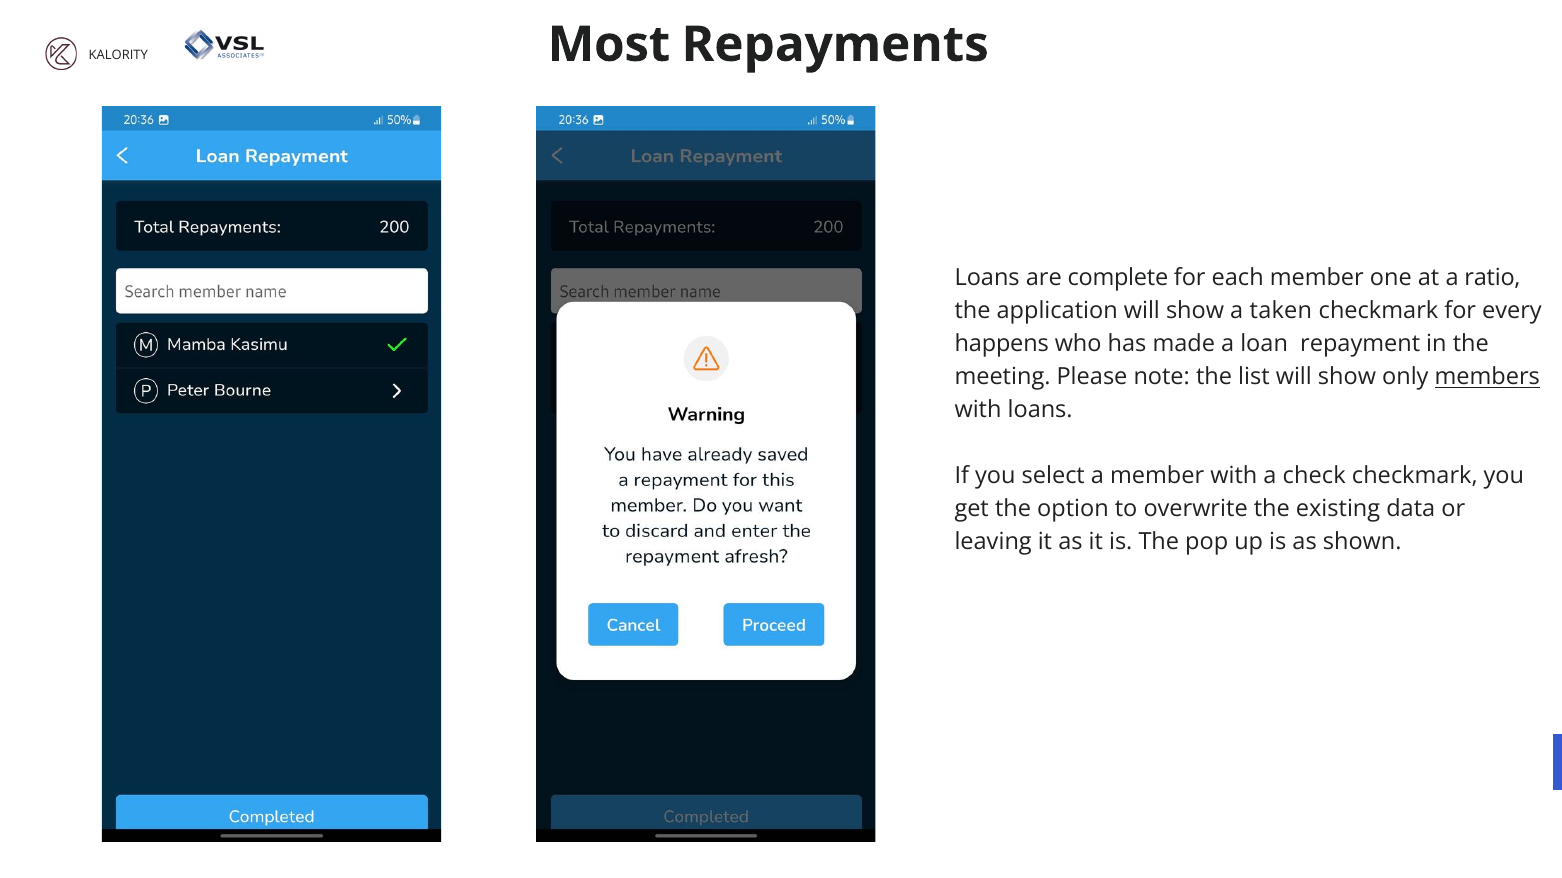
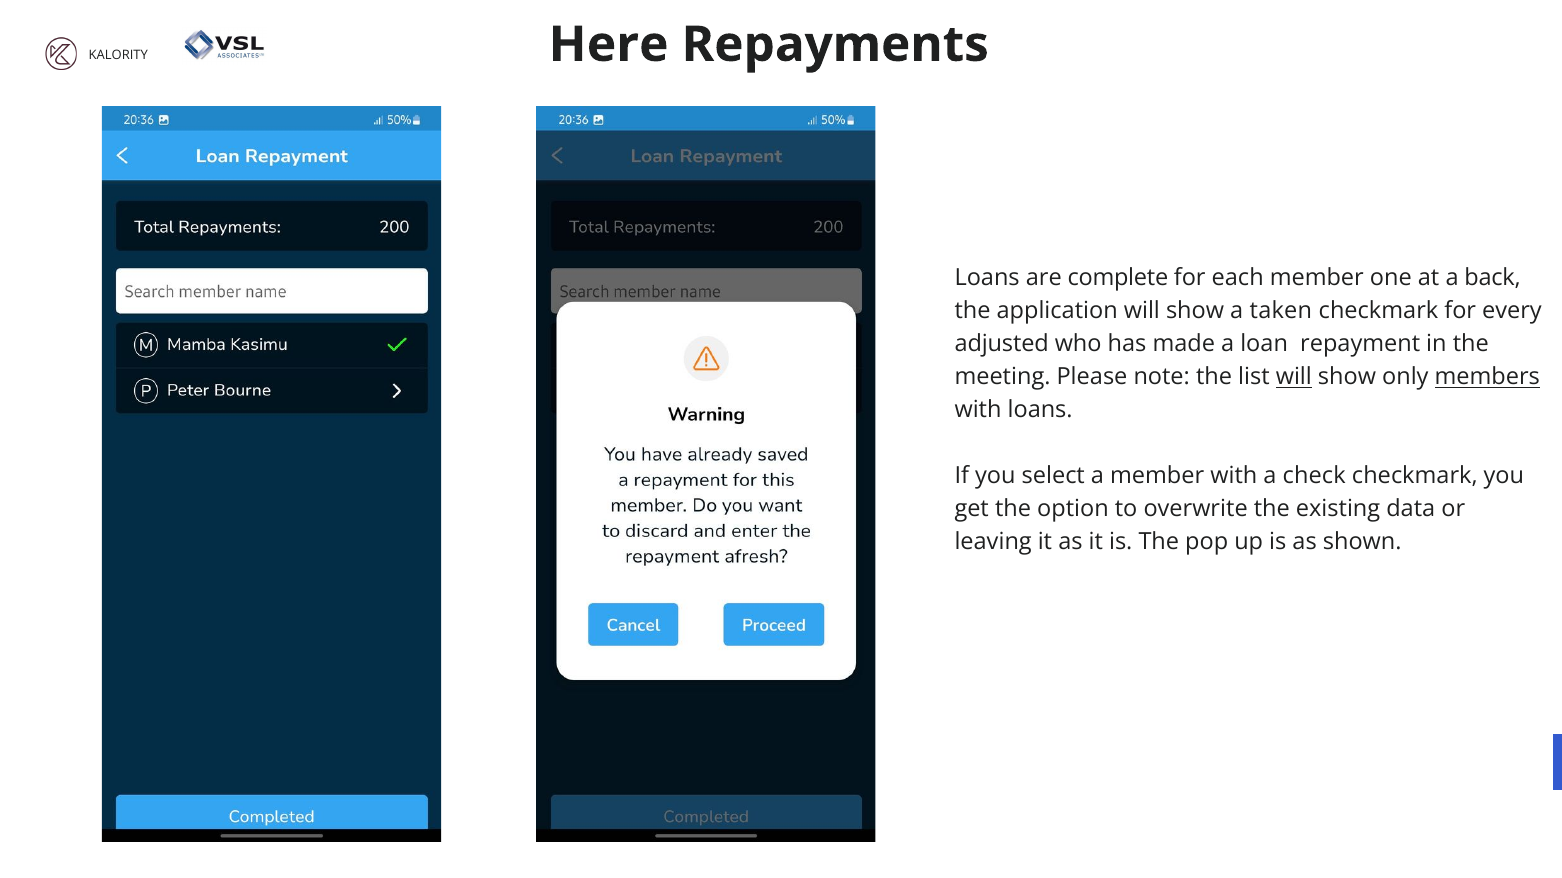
Most: Most -> Here (609, 45)
ratio: ratio -> back (1493, 278)
happens: happens -> adjusted (1002, 344)
will underline: none -> present (1294, 377)
